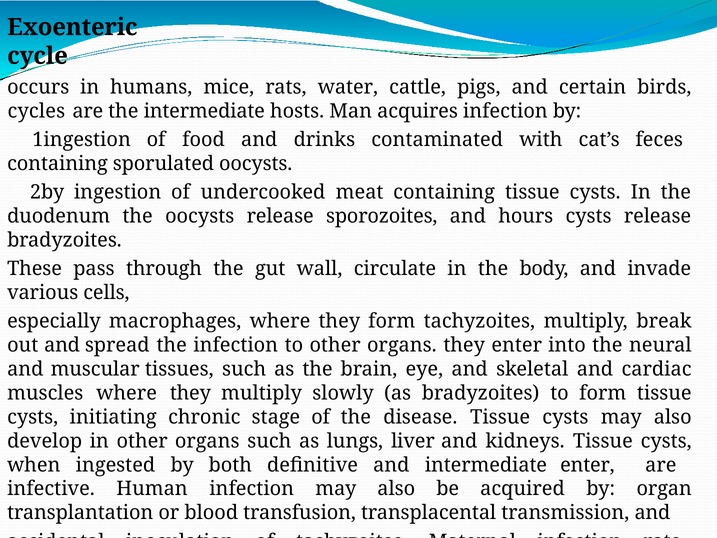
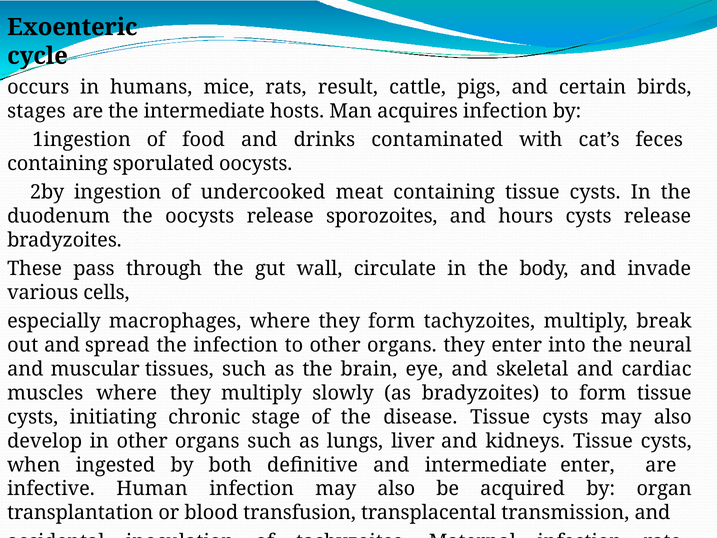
water: water -> result (348, 87)
cycles: cycles -> stages (36, 111)
